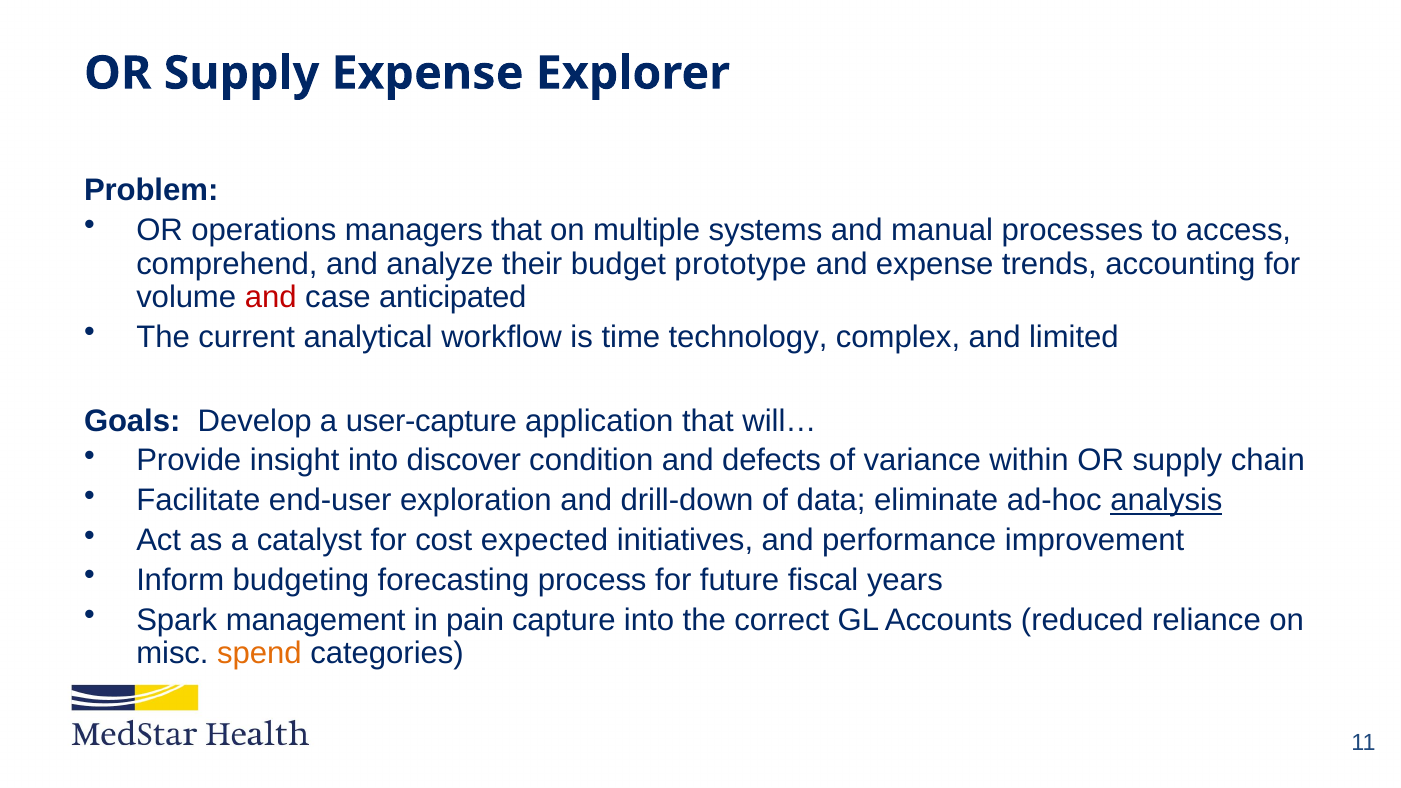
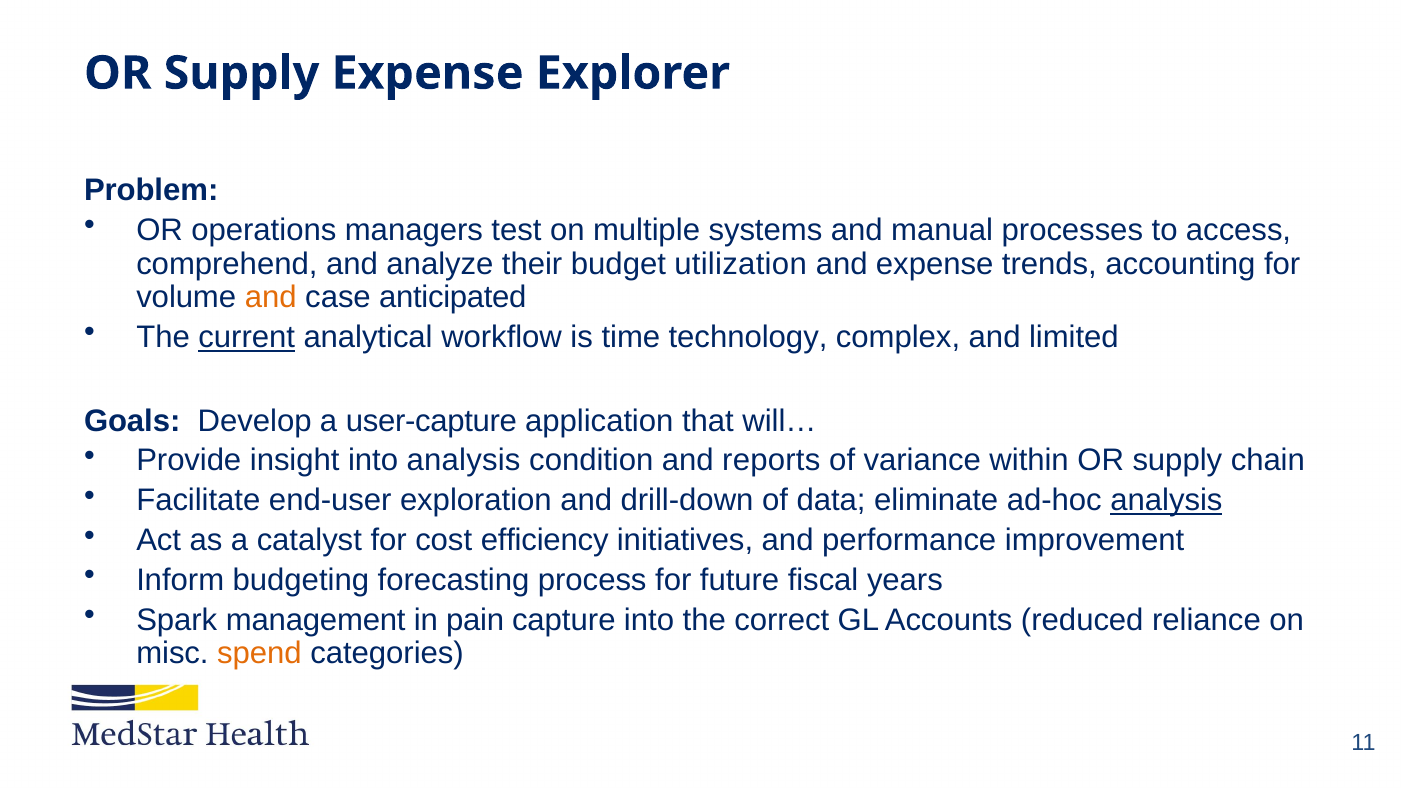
managers that: that -> test (516, 230)
prototype: prototype -> utilization (741, 264)
and colour: red -> orange (271, 297)
current underline: none -> present (247, 337)
into discover: discover -> analysis (464, 461)
defects: defects -> reports (771, 461)
expected: expected -> efficiency (545, 540)
